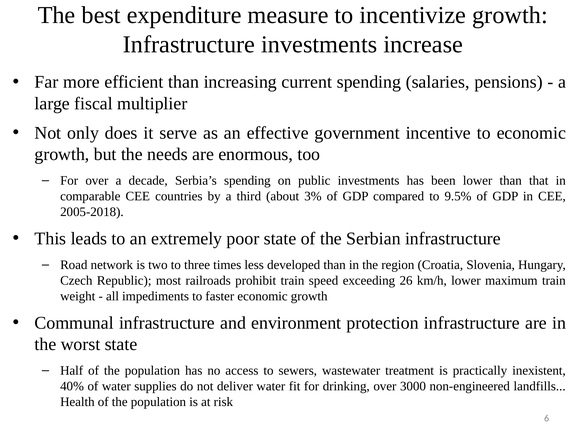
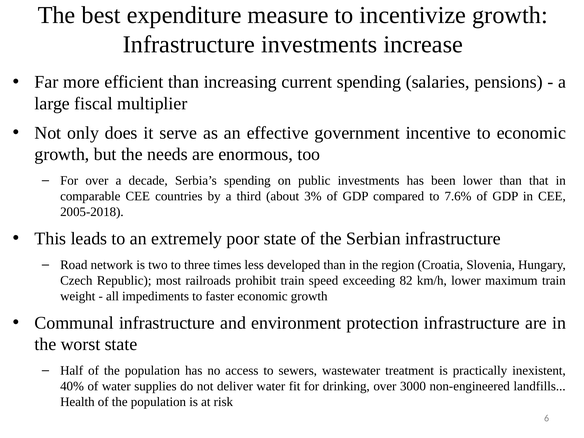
9.5%: 9.5% -> 7.6% (458, 196)
26: 26 -> 82 (406, 281)
